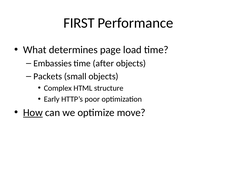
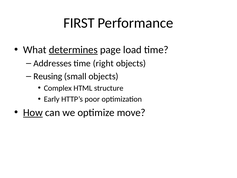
determines underline: none -> present (73, 50)
Embassies: Embassies -> Addresses (53, 63)
after: after -> right (103, 63)
Packets: Packets -> Reusing (48, 76)
